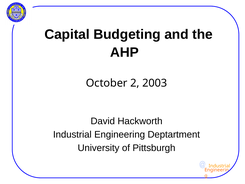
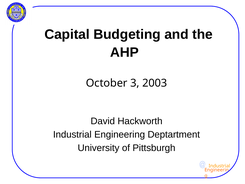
2: 2 -> 3 (135, 83)
